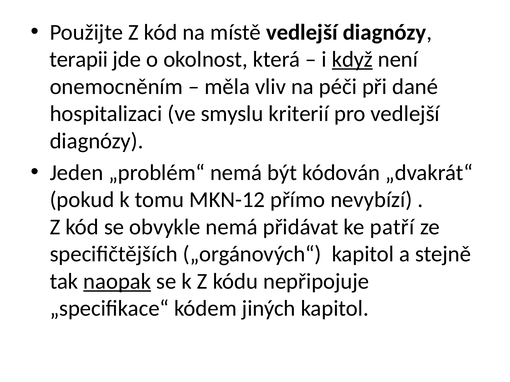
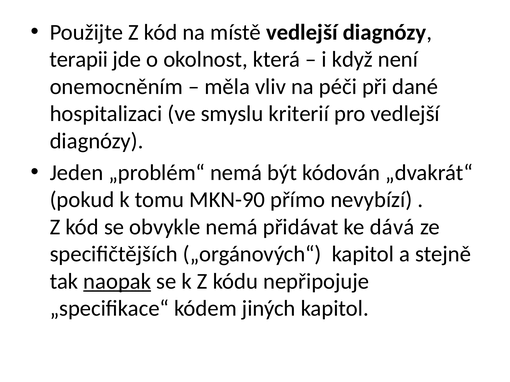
když underline: present -> none (352, 59)
MKN-12: MKN-12 -> MKN-90 (227, 200)
patří: patří -> dává (392, 227)
